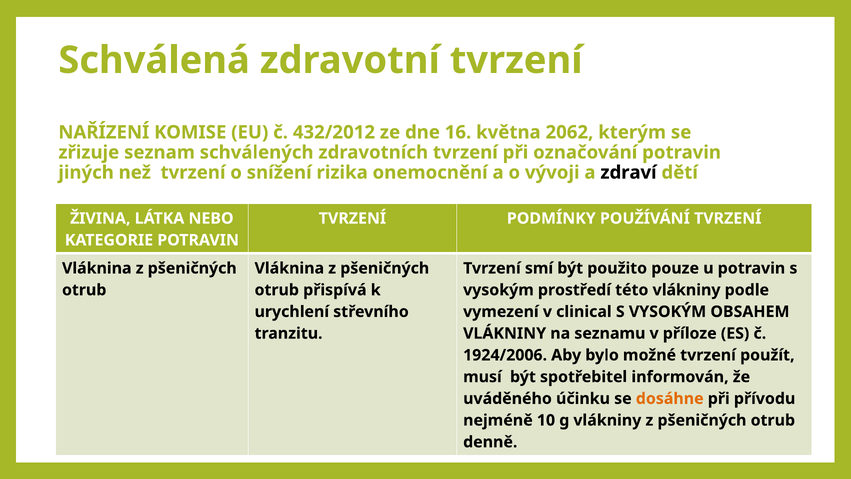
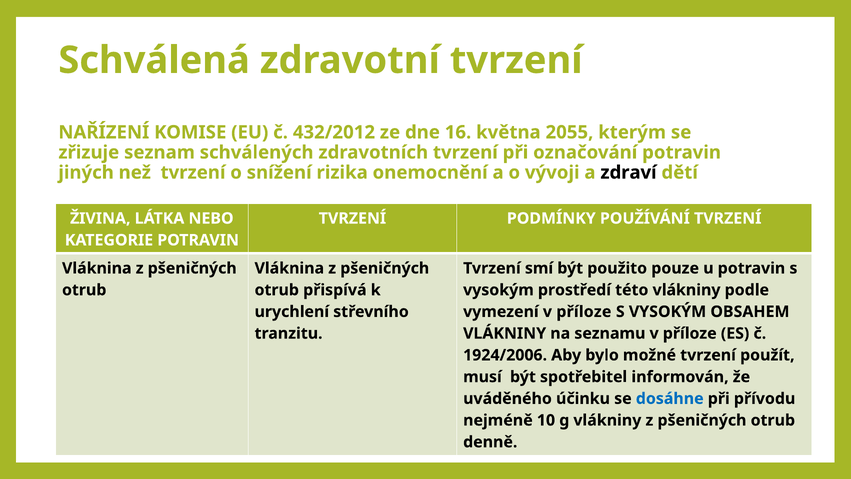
2062: 2062 -> 2055 (569, 132)
vymezení v clinical: clinical -> příloze (584, 312)
dosáhne colour: orange -> blue (670, 398)
